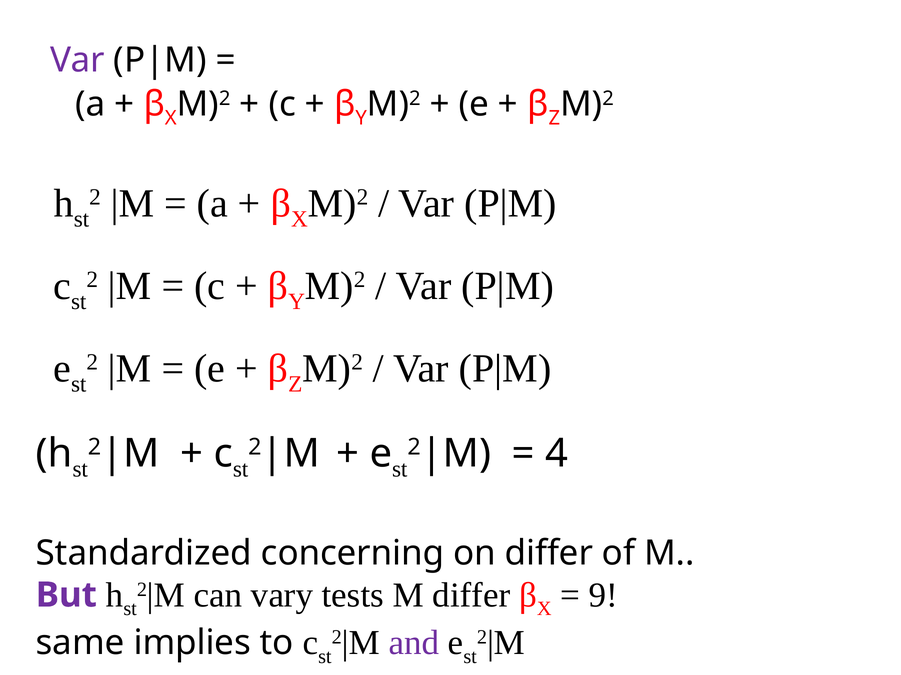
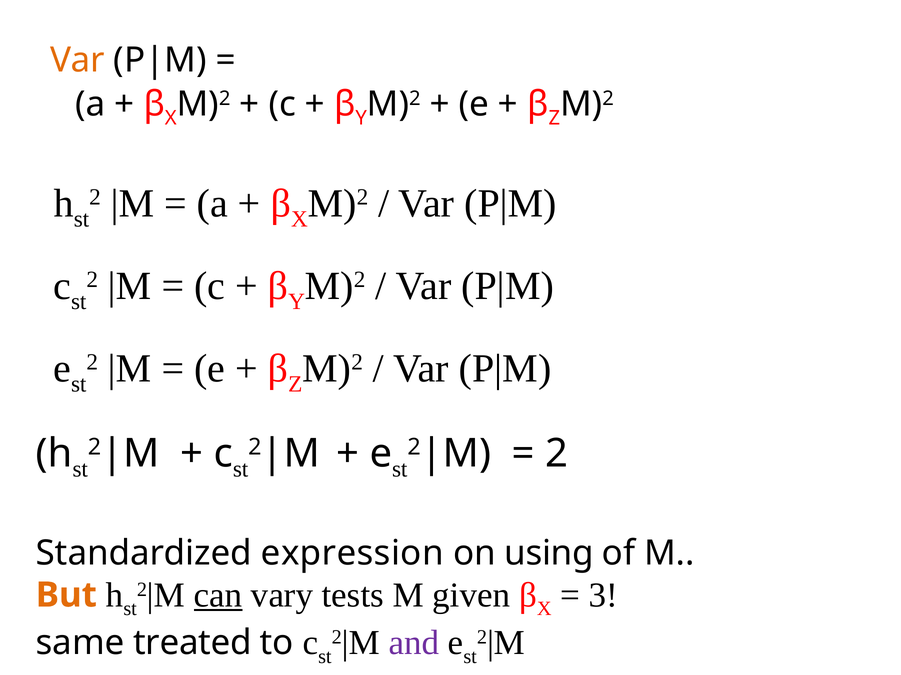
Var colour: purple -> orange (77, 60)
4: 4 -> 2 (557, 454)
concerning: concerning -> expression (352, 554)
on differ: differ -> using (549, 554)
But colour: purple -> orange (66, 596)
can underline: none -> present (218, 596)
M differ: differ -> given (471, 596)
9: 9 -> 3 (603, 596)
implies: implies -> treated (192, 644)
